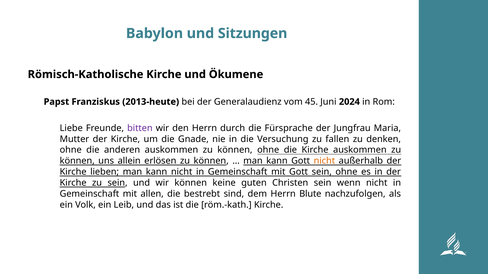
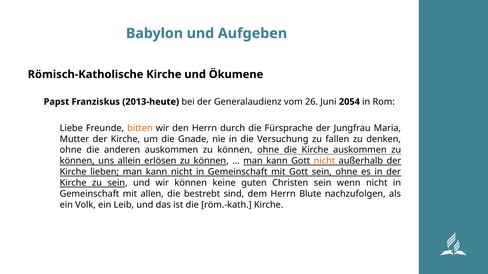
Sitzungen: Sitzungen -> Aufgeben (252, 33)
45: 45 -> 26 (312, 102)
2024: 2024 -> 2054 (349, 102)
bitten colour: purple -> orange (140, 128)
